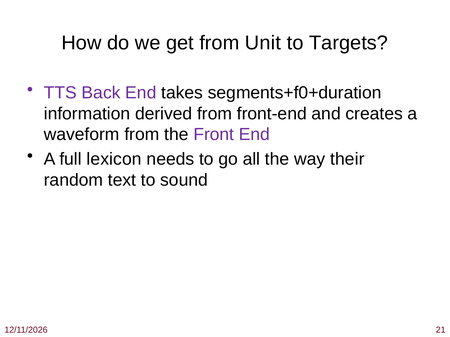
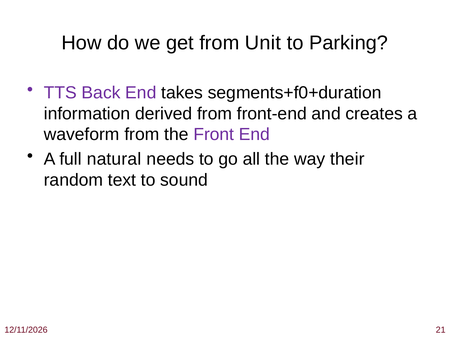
Targets: Targets -> Parking (349, 43)
lexicon: lexicon -> natural (114, 159)
